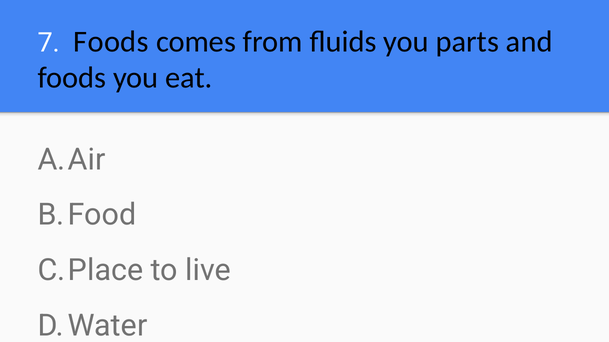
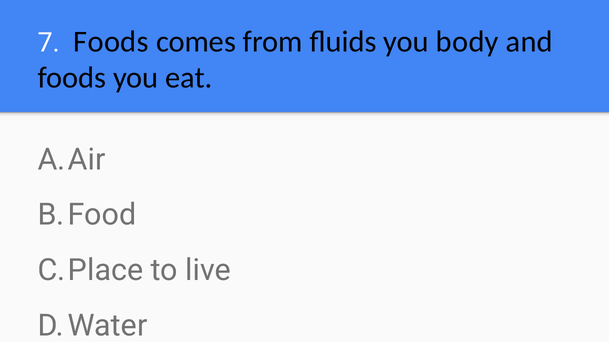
parts: parts -> body (467, 42)
